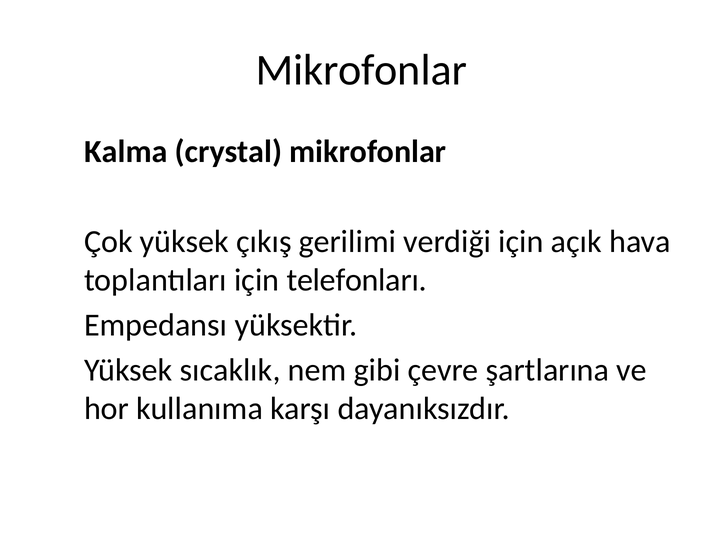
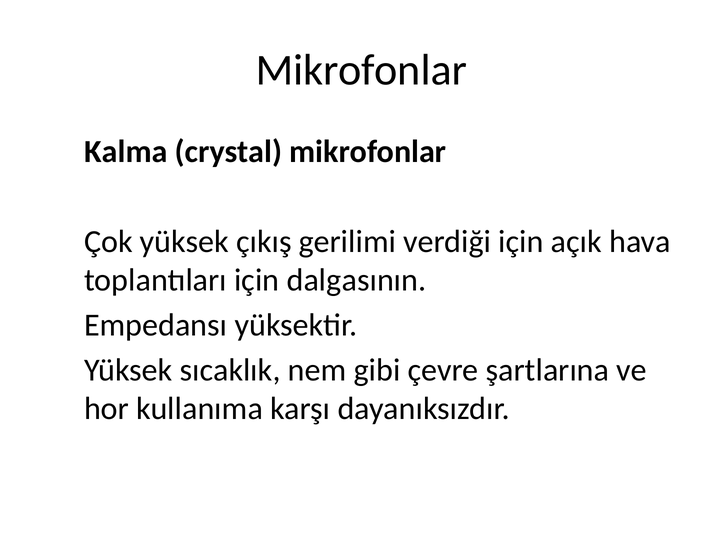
telefonları: telefonları -> dalgasının (357, 280)
